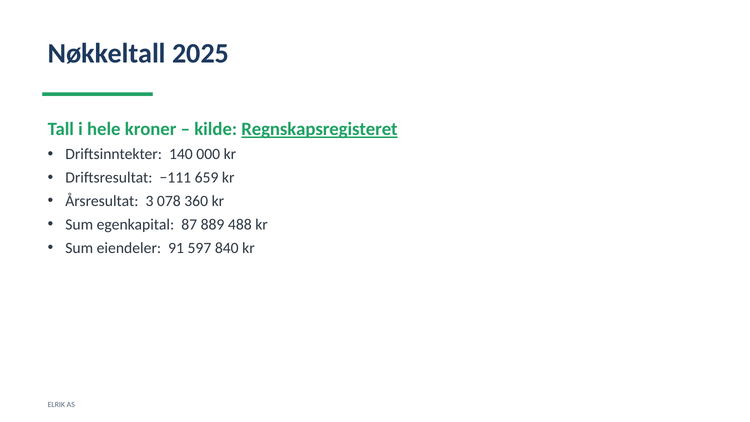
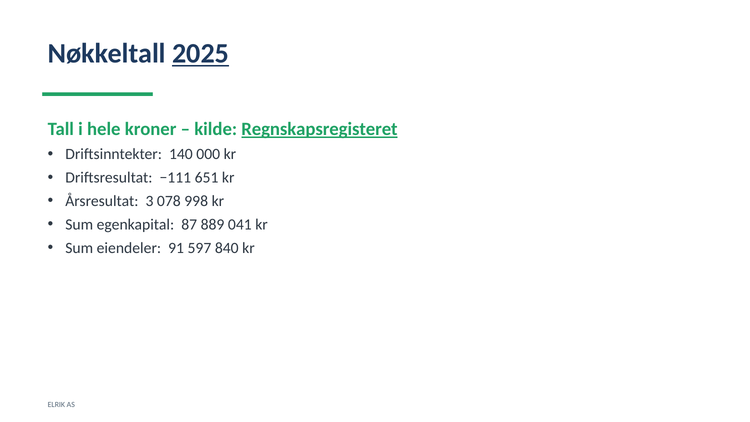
2025 underline: none -> present (201, 54)
659: 659 -> 651 (207, 178)
360: 360 -> 998 (196, 201)
488: 488 -> 041 (240, 225)
